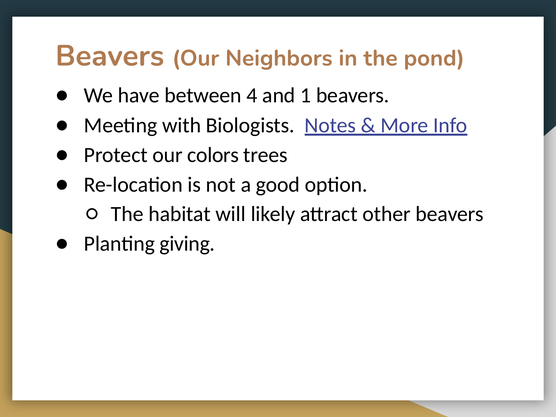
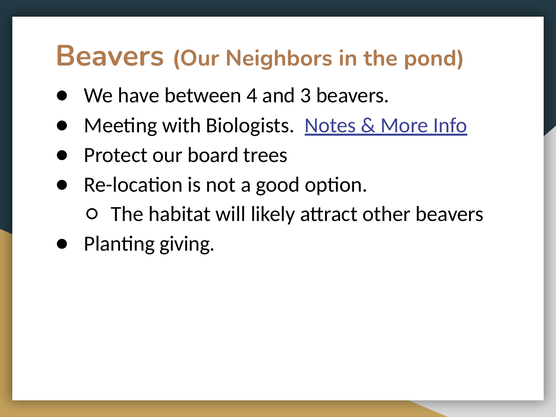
1: 1 -> 3 (306, 95)
colors: colors -> board (213, 155)
